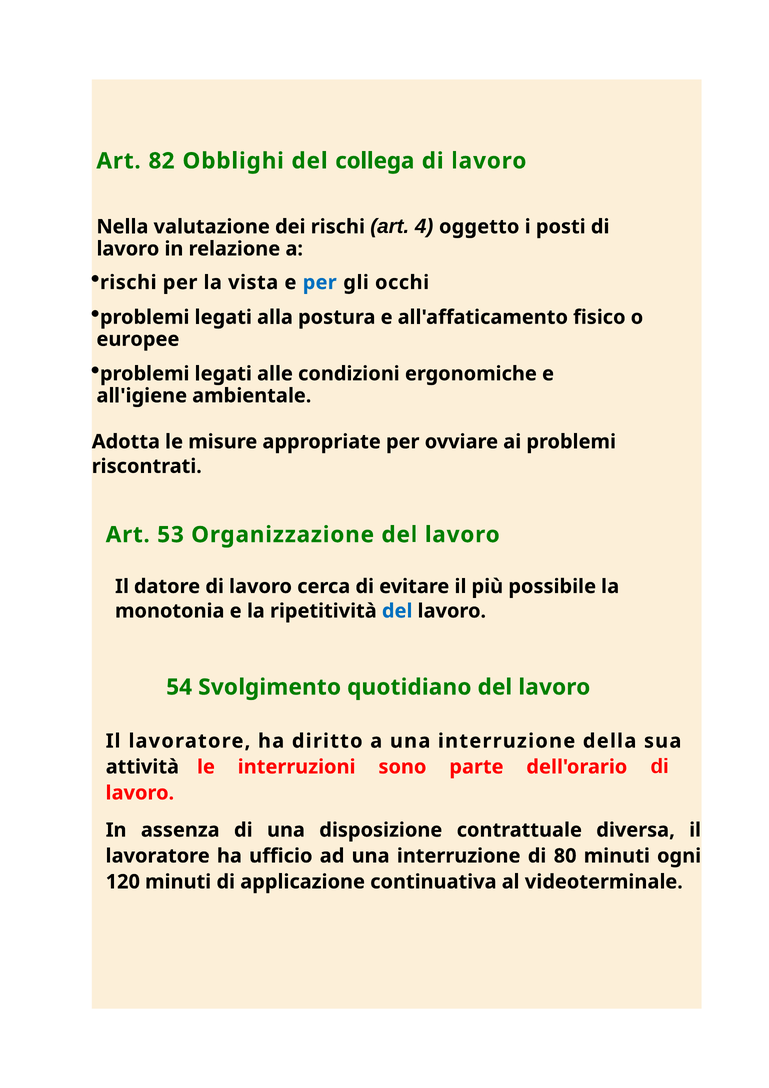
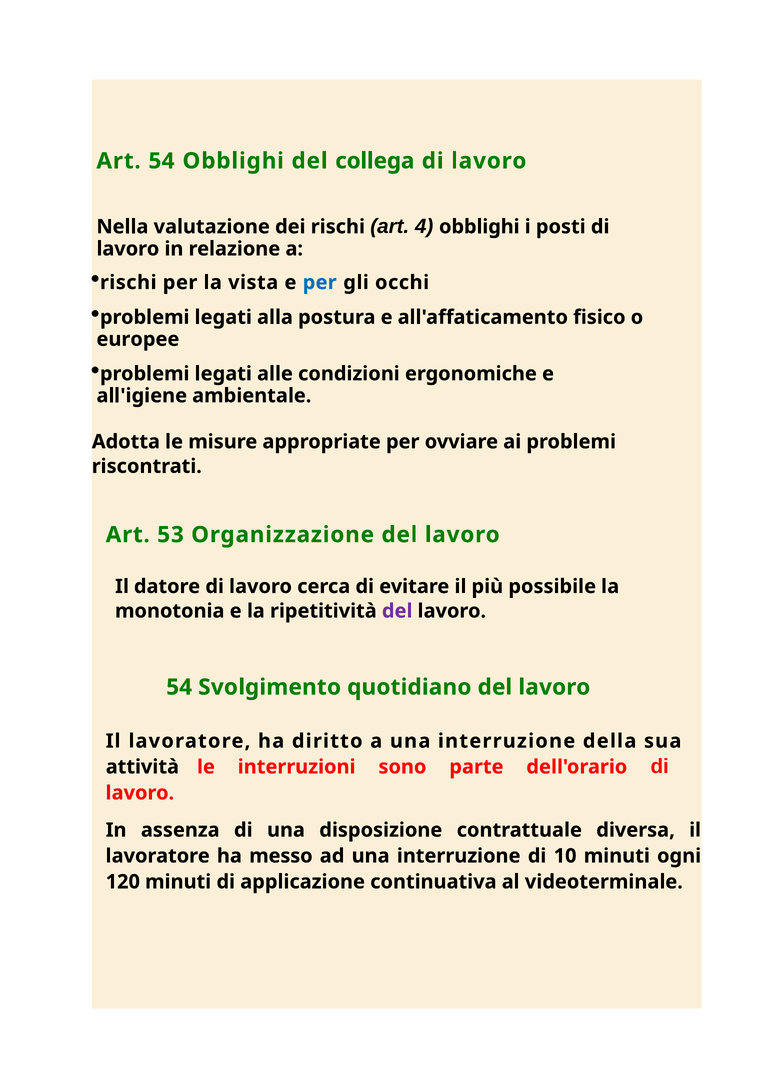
Art 82: 82 -> 54 (162, 161)
4 oggetto: oggetto -> obblighi (479, 227)
del colour: blue -> purple (397, 611)
ufficio: ufficio -> messo (281, 856)
80: 80 -> 10 (565, 856)
